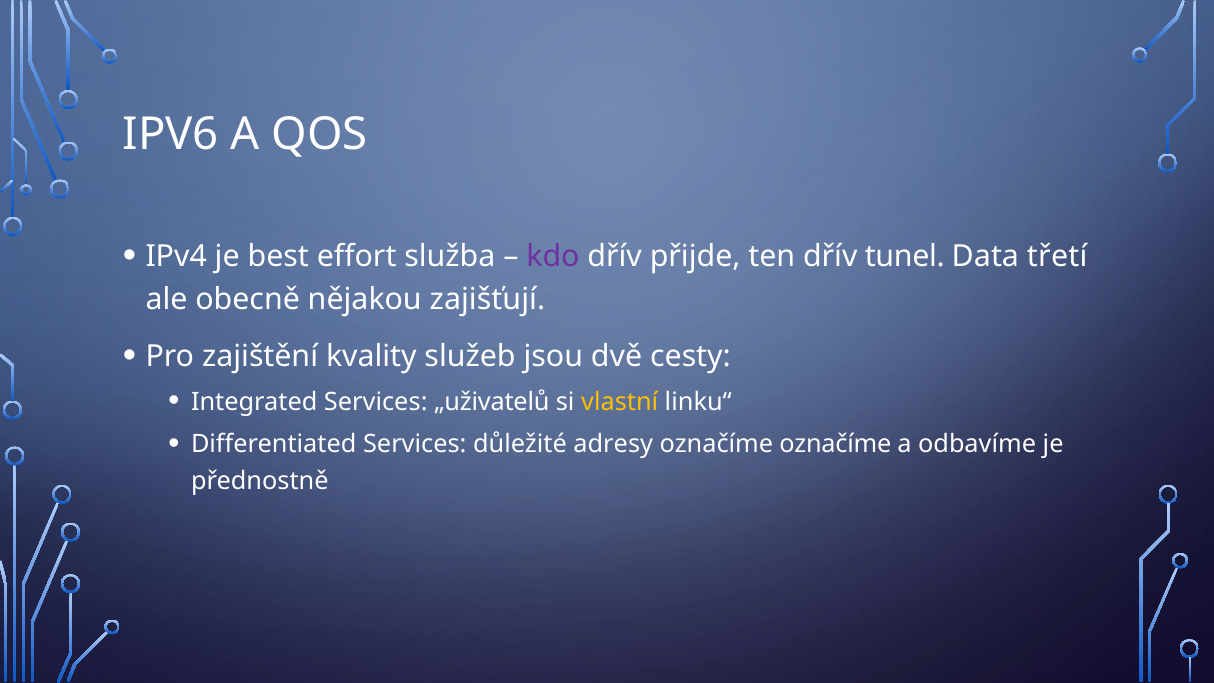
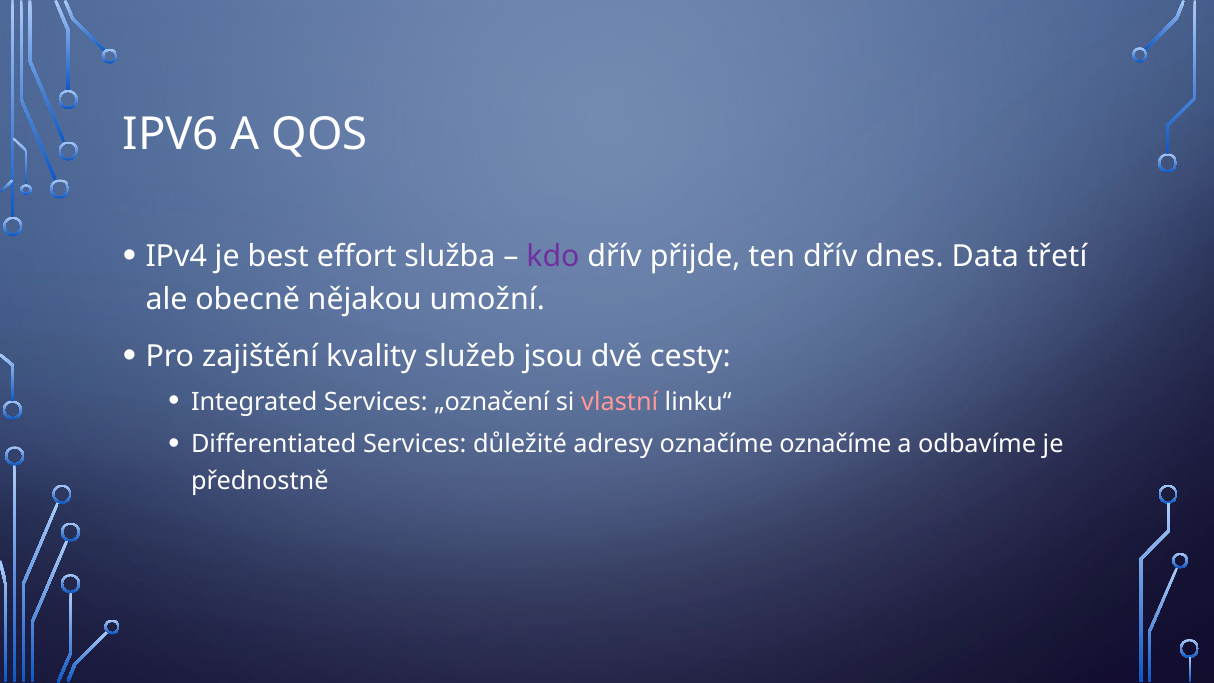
tunel: tunel -> dnes (905, 256)
zajišťují: zajišťují -> umožní (487, 300)
„uživatelů: „uživatelů -> „označení (492, 402)
vlastní colour: yellow -> pink (620, 402)
